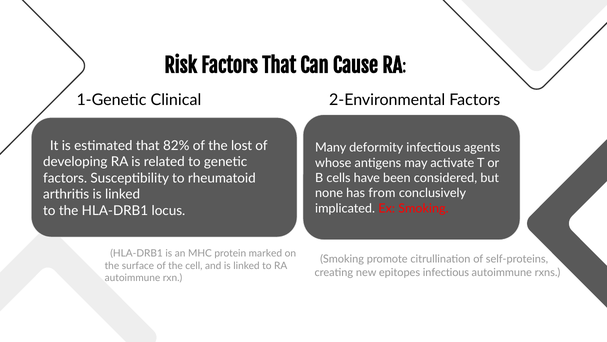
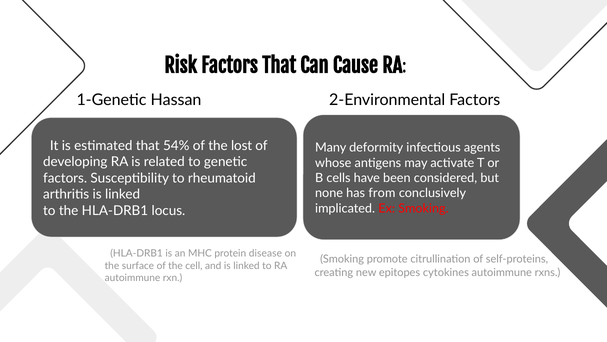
Clinical: Clinical -> Hassan (176, 100)
82%: 82% -> 54% (176, 146)
marked: marked -> disease (265, 253)
epitopes infectious: infectious -> cytokines (446, 272)
